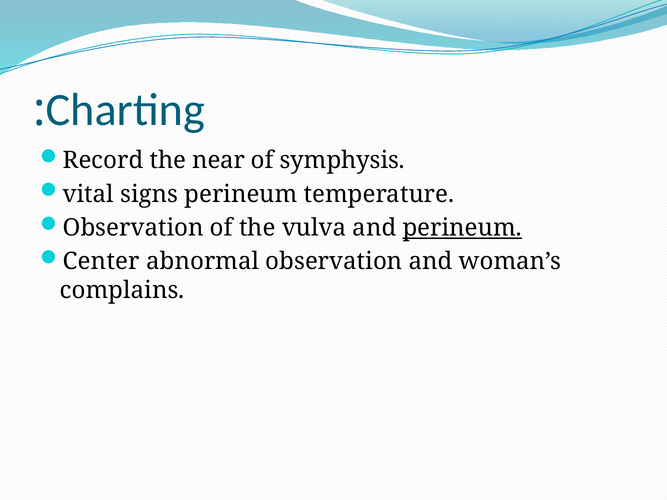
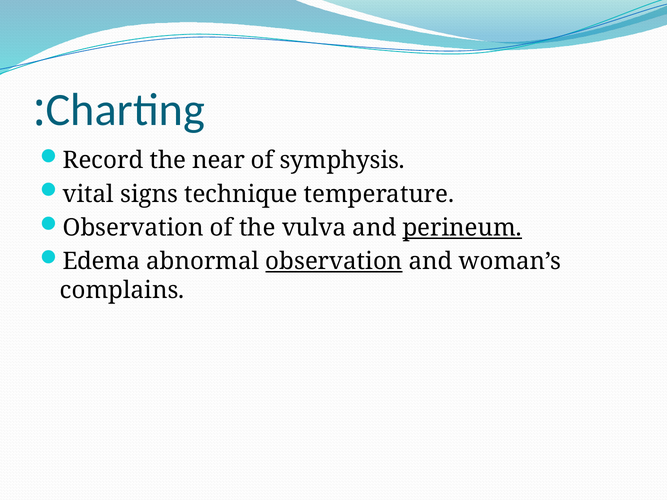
signs perineum: perineum -> technique (241, 194)
Center: Center -> Edema (102, 262)
observation underline: none -> present (334, 262)
